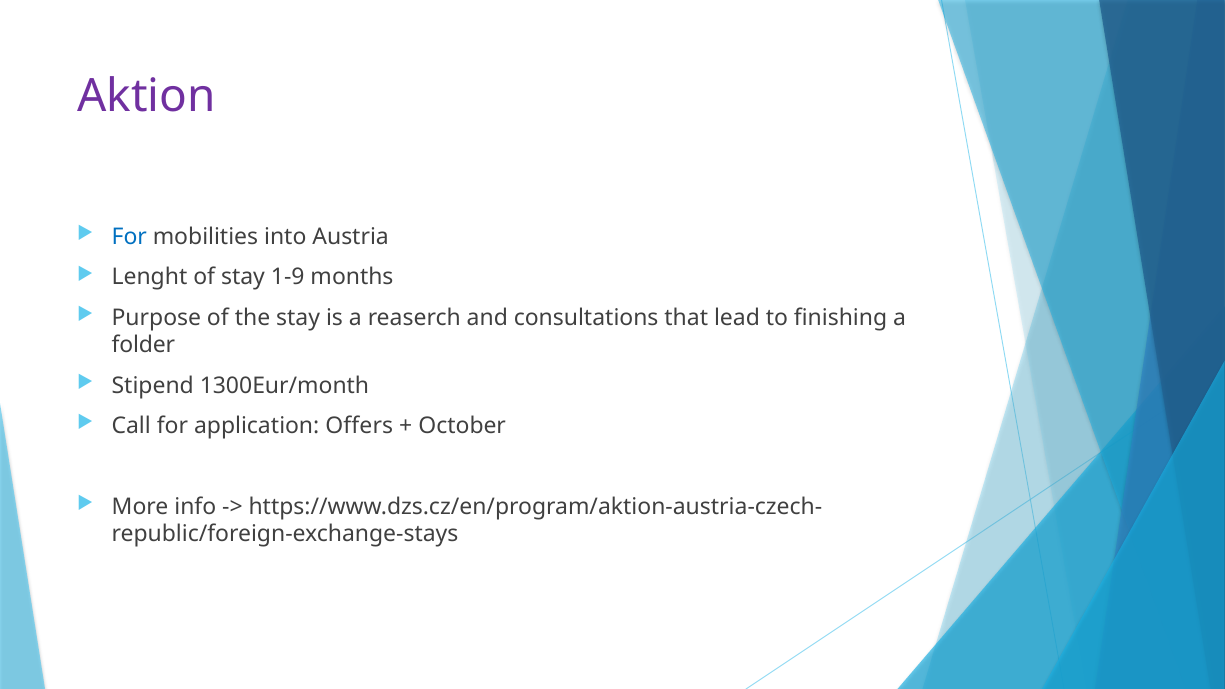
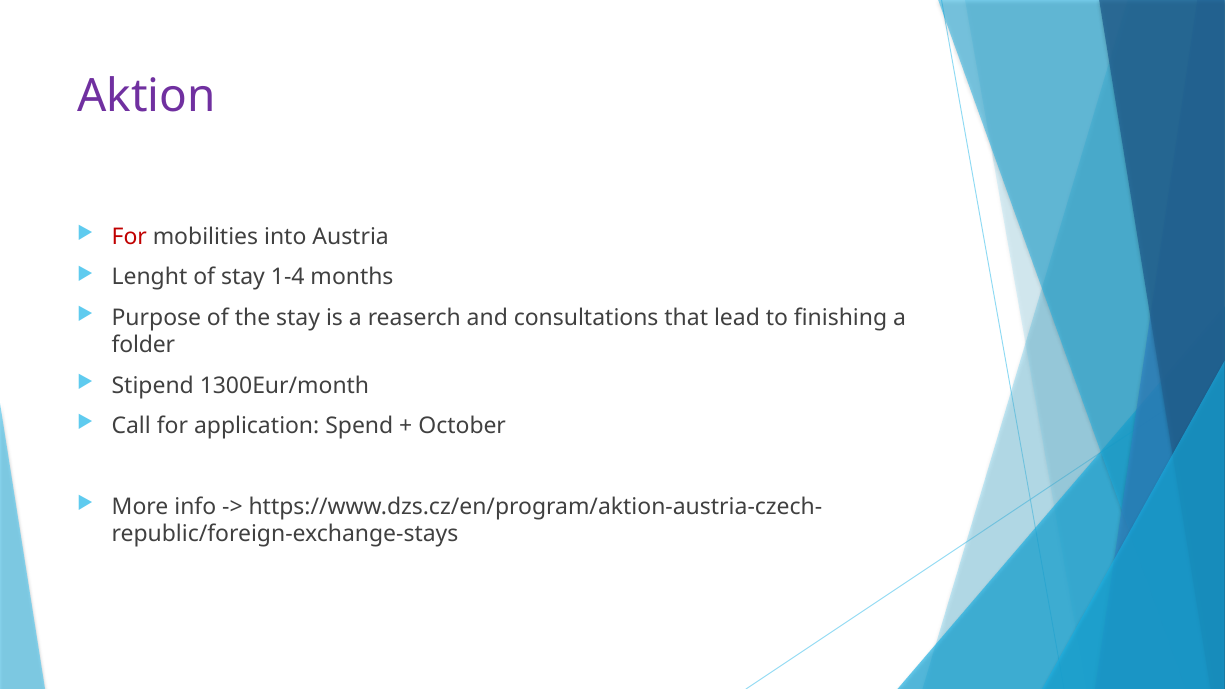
For colour: blue -> red (129, 237)
1-9: 1-9 -> 1-4 (288, 277)
Offers: Offers -> Spend (359, 426)
